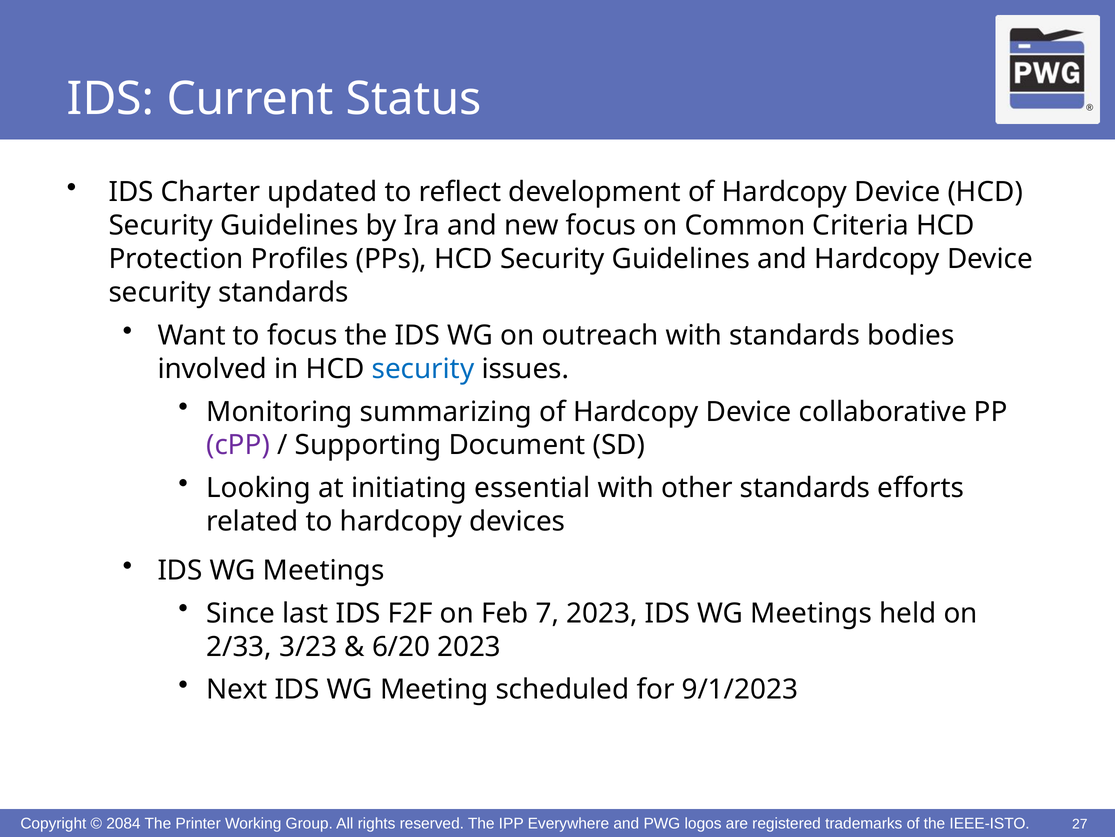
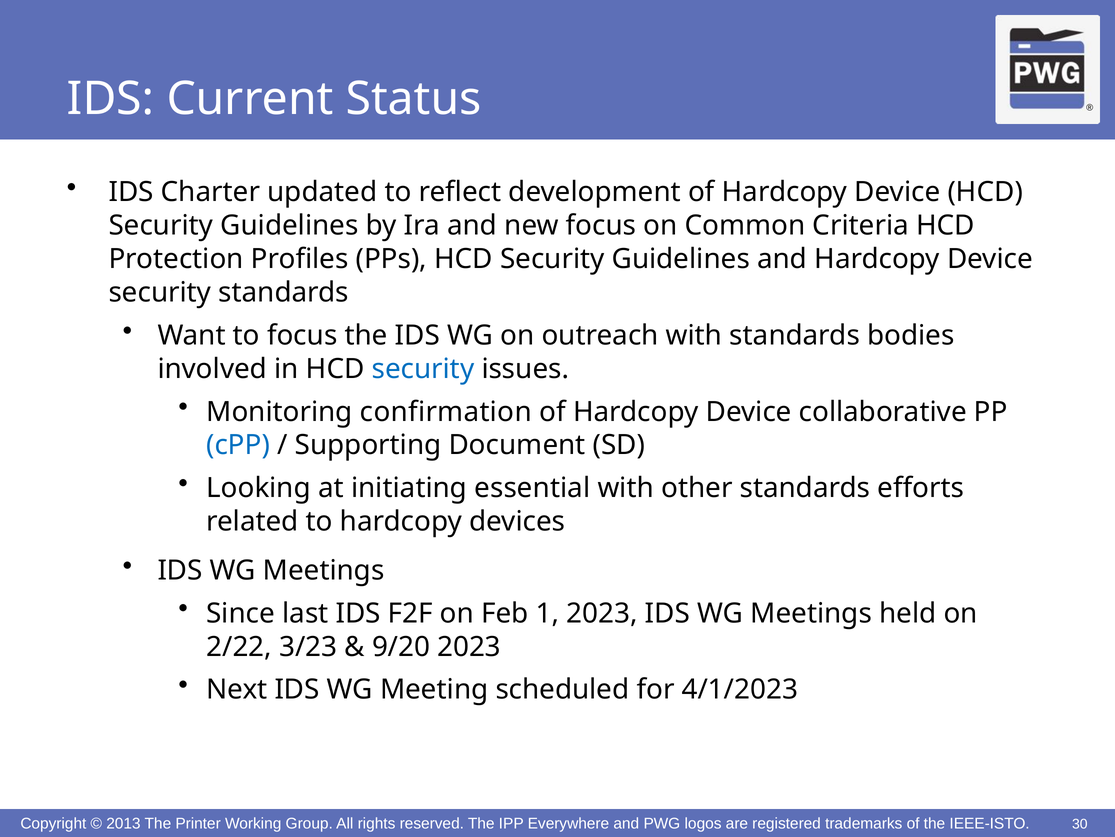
summarizing: summarizing -> confirmation (446, 411)
cPP colour: purple -> blue (238, 445)
7: 7 -> 1 (547, 613)
2/33: 2/33 -> 2/22 (239, 646)
6/20: 6/20 -> 9/20 (401, 646)
9/1/2023: 9/1/2023 -> 4/1/2023 (740, 689)
2084: 2084 -> 2013 (123, 823)
27: 27 -> 30 (1080, 823)
